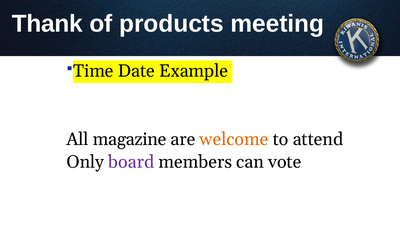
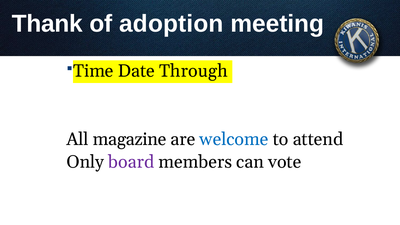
products: products -> adoption (171, 24)
Example: Example -> Through (194, 71)
welcome colour: orange -> blue (234, 139)
